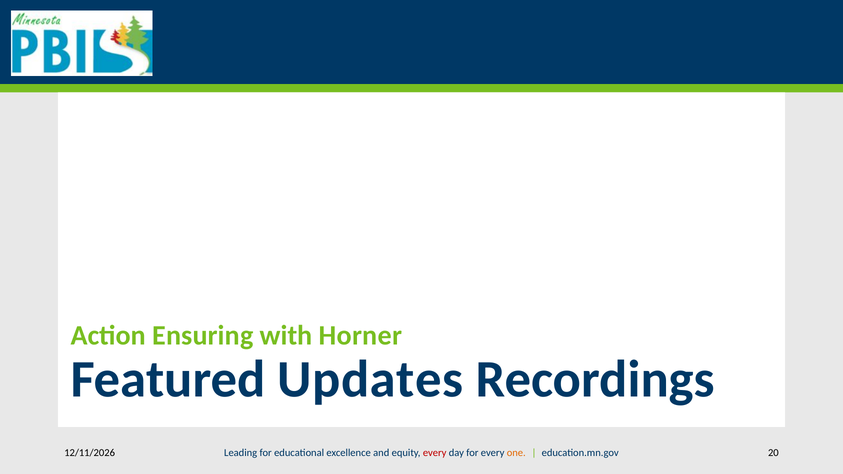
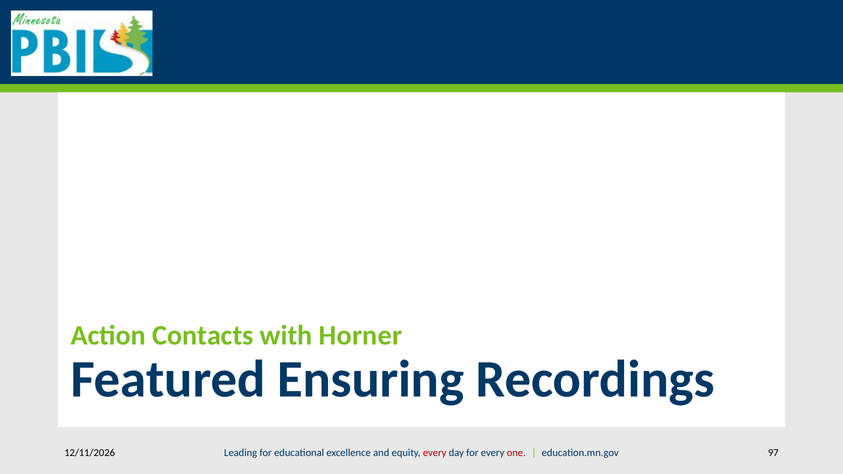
Ensuring: Ensuring -> Contacts (203, 336)
Updates: Updates -> Ensuring (371, 379)
20: 20 -> 97 (773, 453)
one colour: orange -> red (516, 453)
